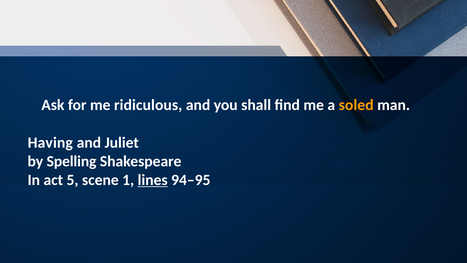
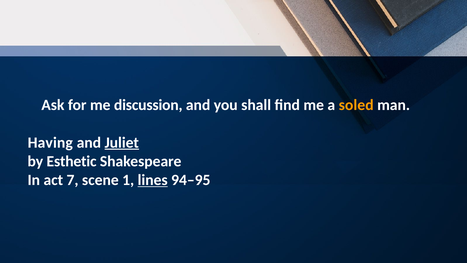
ridiculous: ridiculous -> discussion (148, 105)
Juliet underline: none -> present (122, 142)
Spelling: Spelling -> Esthetic (72, 161)
5: 5 -> 7 (73, 180)
